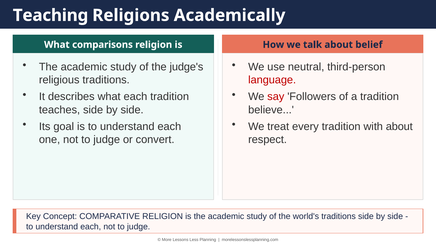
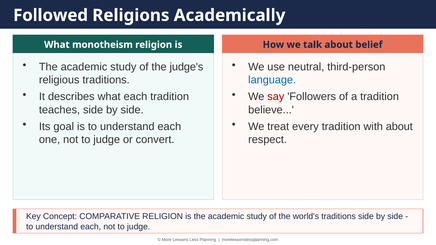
Teaching: Teaching -> Followed (51, 15)
comparisons: comparisons -> monotheism (102, 45)
language colour: red -> blue (272, 80)
